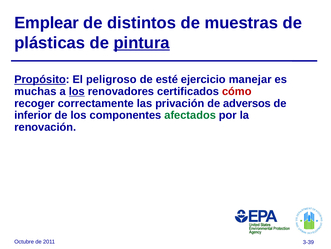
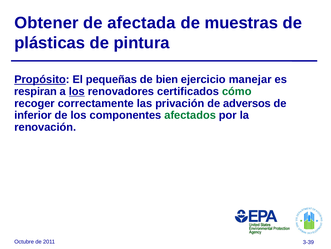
Emplear: Emplear -> Obtener (46, 23)
distintos: distintos -> afectada (142, 23)
pintura underline: present -> none (142, 43)
peligroso: peligroso -> pequeñas (111, 79)
esté: esté -> bien (167, 79)
muchas: muchas -> respiran (36, 91)
cómo colour: red -> green (237, 91)
